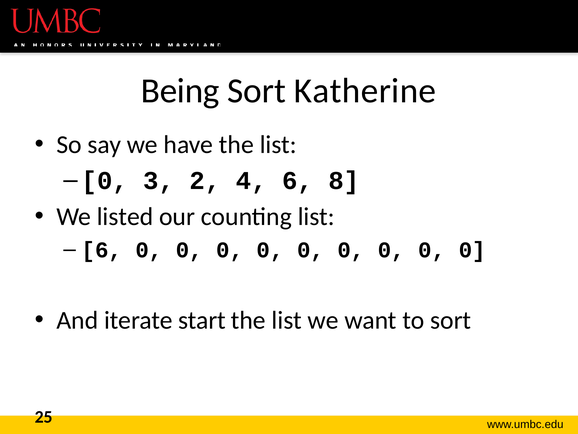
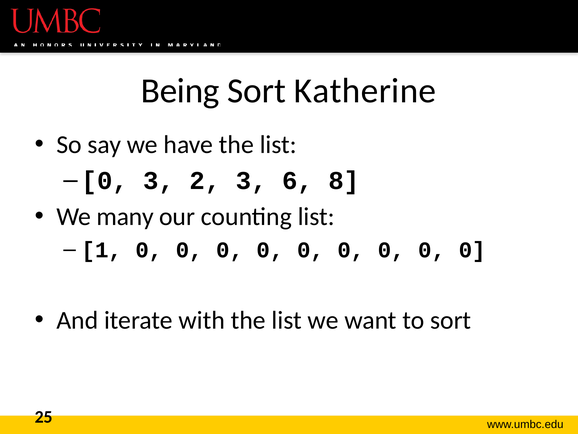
2 4: 4 -> 3 (251, 181)
listed: listed -> many (125, 217)
6: 6 -> 1 (102, 250)
start: start -> with (202, 320)
